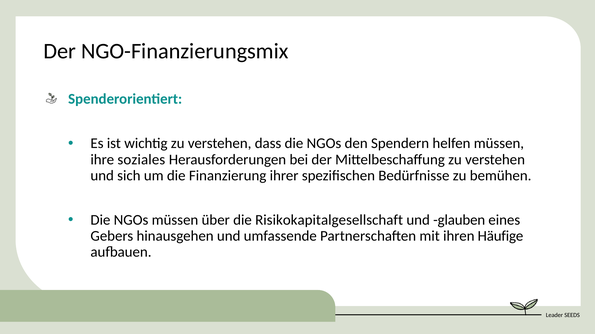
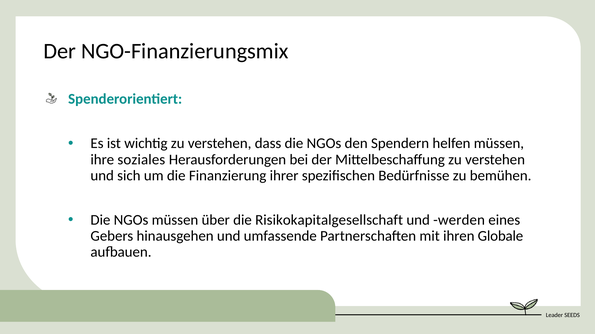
glauben: glauben -> werden (459, 220)
Häufige: Häufige -> Globale (500, 236)
